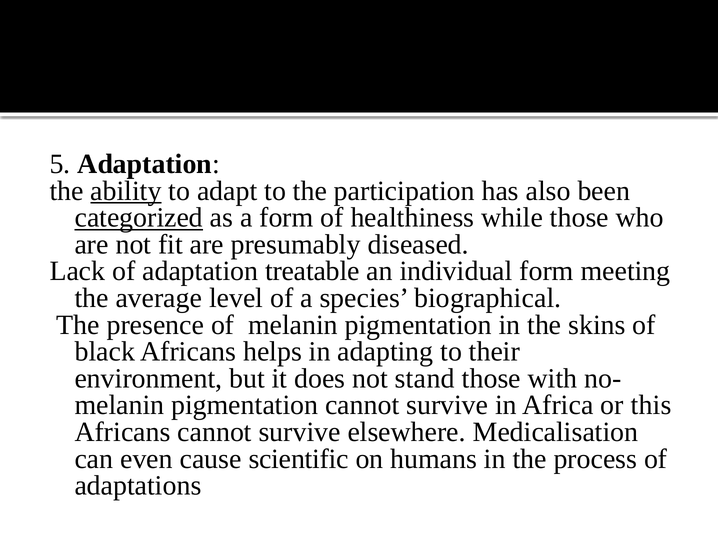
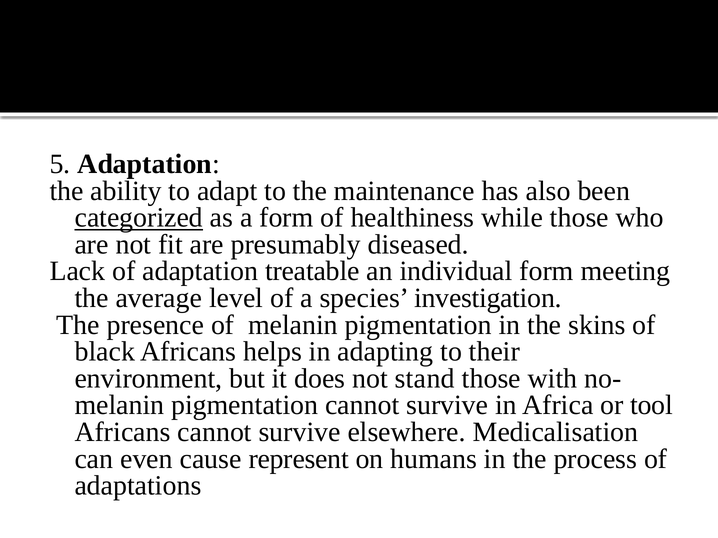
ability underline: present -> none (126, 191)
participation: participation -> maintenance (404, 191)
biographical: biographical -> investigation (488, 298)
this: this -> tool (651, 406)
scientific: scientific -> represent (299, 459)
